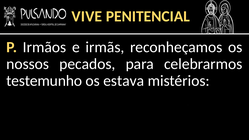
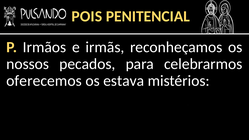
VIVE: VIVE -> POIS (87, 16)
testemunho: testemunho -> oferecemos (44, 81)
